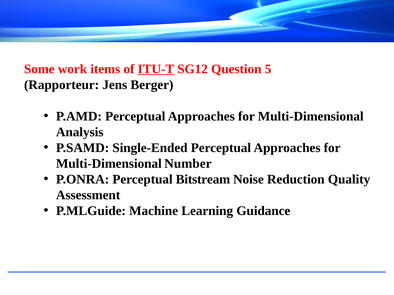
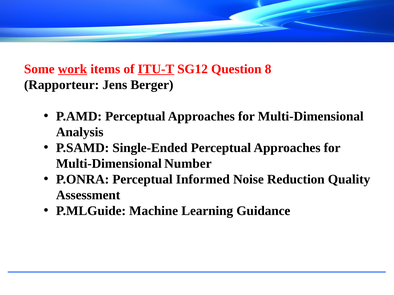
work underline: none -> present (72, 69)
5: 5 -> 8 (268, 69)
Bitstream: Bitstream -> Informed (203, 180)
